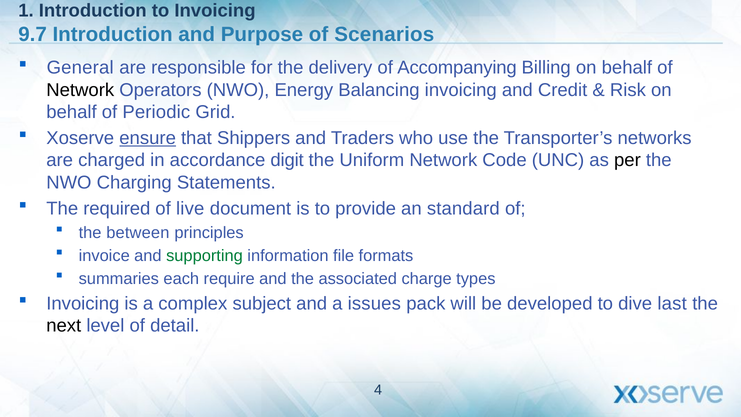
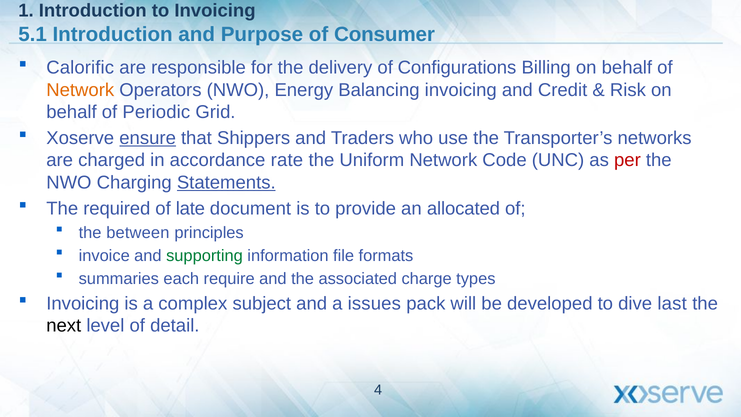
9.7: 9.7 -> 5.1 (33, 34)
Scenarios: Scenarios -> Consumer (384, 34)
General: General -> Calorific (80, 68)
Accompanying: Accompanying -> Configurations (457, 68)
Network colour: black -> orange (80, 90)
digit: digit -> rate (287, 160)
per colour: black -> red (627, 160)
Statements underline: none -> present (226, 182)
live: live -> late (190, 208)
standard: standard -> allocated (463, 208)
